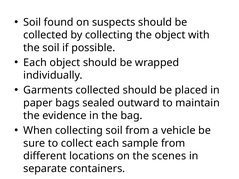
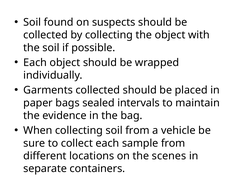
outward: outward -> intervals (139, 103)
